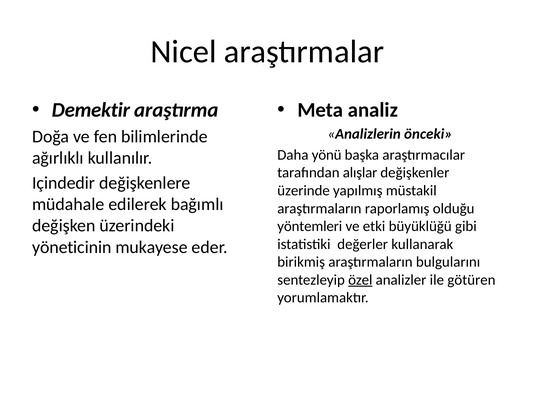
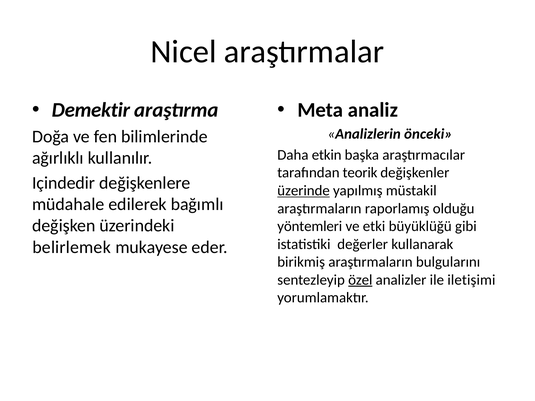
yönü: yönü -> etkin (327, 155)
alışlar: alışlar -> teorik (360, 173)
üzerinde underline: none -> present (304, 191)
yöneticinin: yöneticinin -> belirlemek (72, 247)
götüren: götüren -> iletişimi (471, 280)
